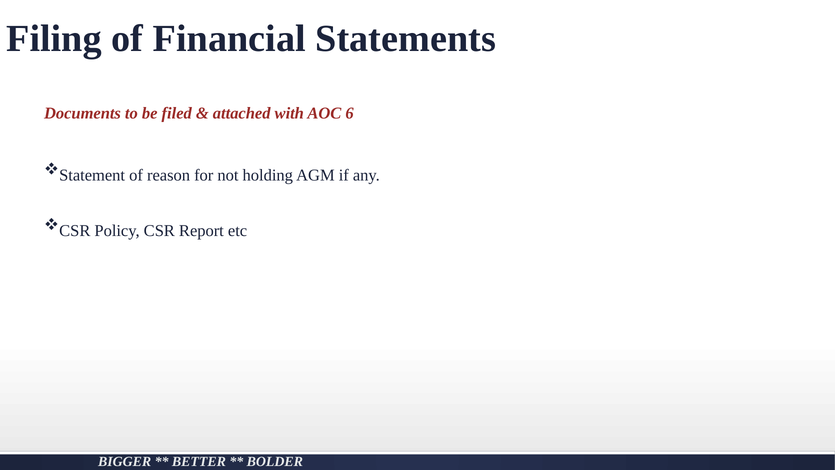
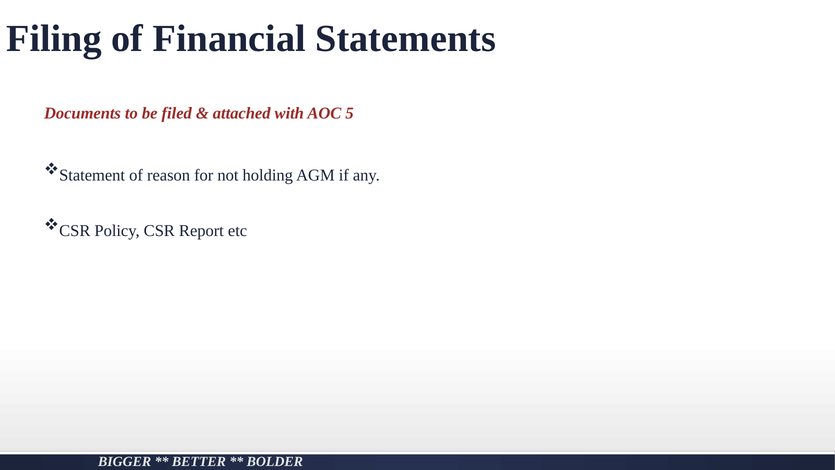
6: 6 -> 5 (350, 113)
